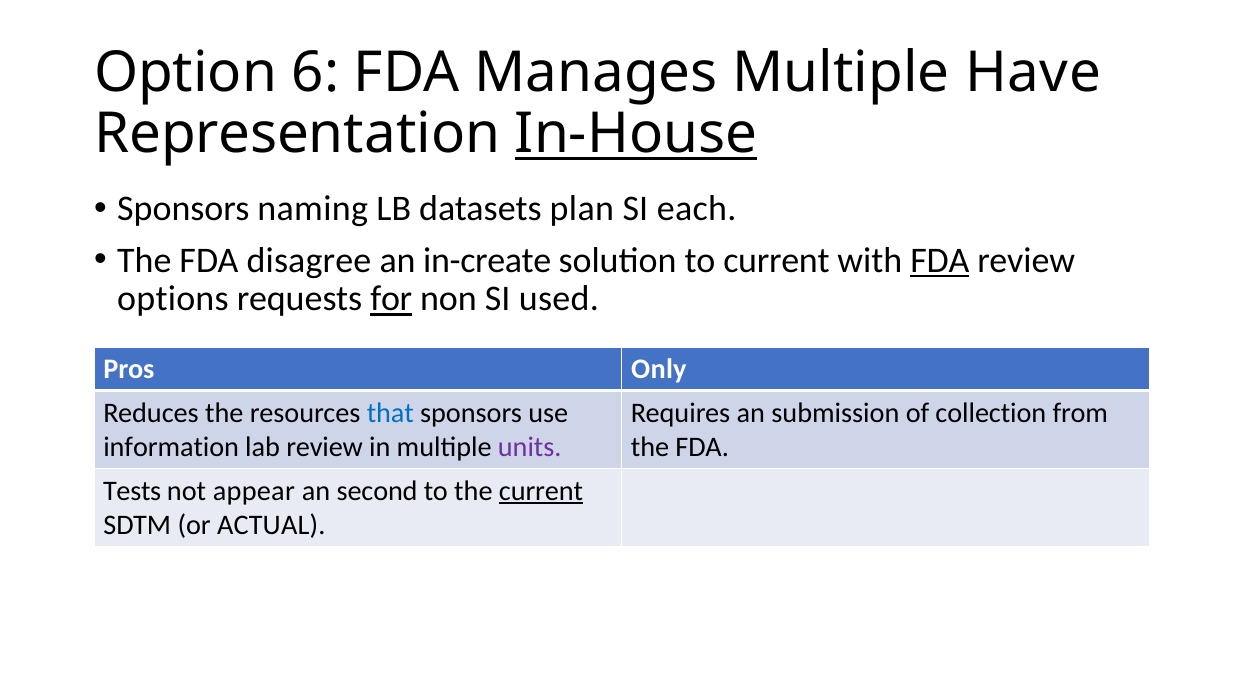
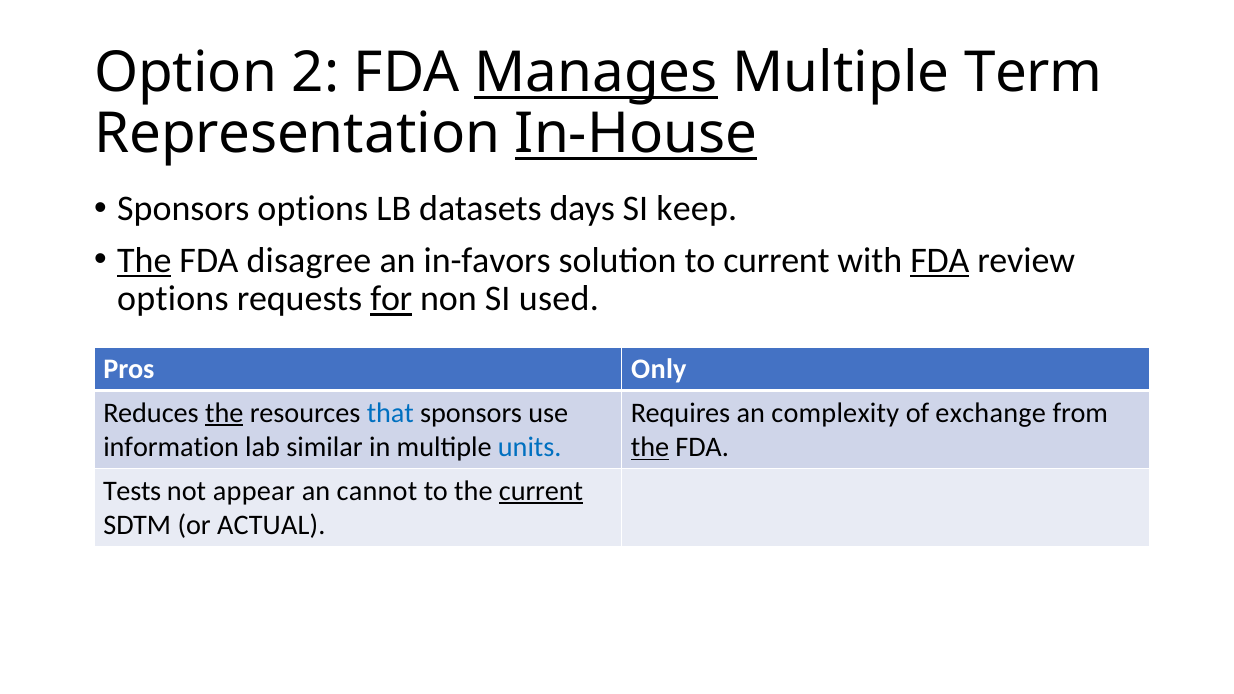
6: 6 -> 2 (315, 73)
Manages underline: none -> present (596, 73)
Have: Have -> Term (1034, 73)
Sponsors naming: naming -> options (313, 209)
plan: plan -> days (582, 209)
each: each -> keep (697, 209)
The underline: none -> present (144, 260)
in-create: in-create -> in-favors (487, 260)
the underline: none -> present (224, 413)
submission: submission -> complexity (835, 413)
collection: collection -> exchange (991, 413)
lab review: review -> similar (325, 447)
units colour: purple -> blue (530, 447)
the underline: none -> present (650, 447)
second: second -> cannot (377, 491)
